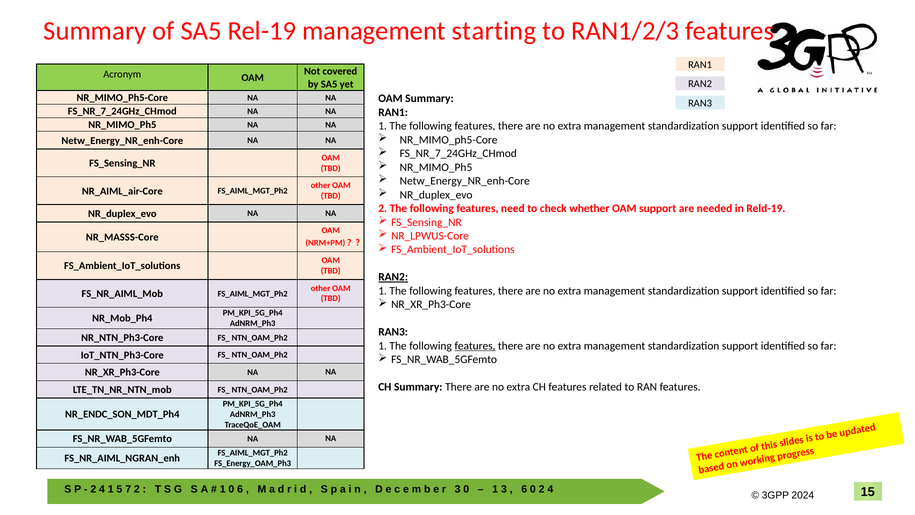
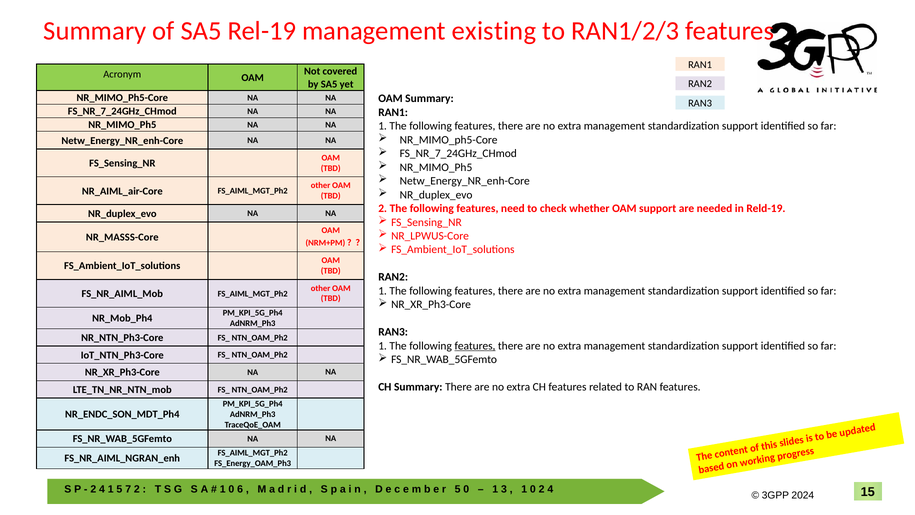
starting: starting -> existing (494, 31)
RAN2 underline: present -> none (393, 277)
3: 3 -> 5 (458, 489)
6: 6 -> 1 (524, 489)
